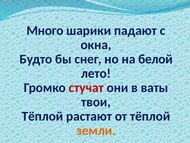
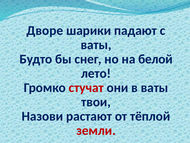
Много: Много -> Дворе (45, 30)
окна: окна -> ваты (96, 45)
Тёплой: Тёплой -> Назови (42, 116)
земли colour: orange -> red (96, 130)
